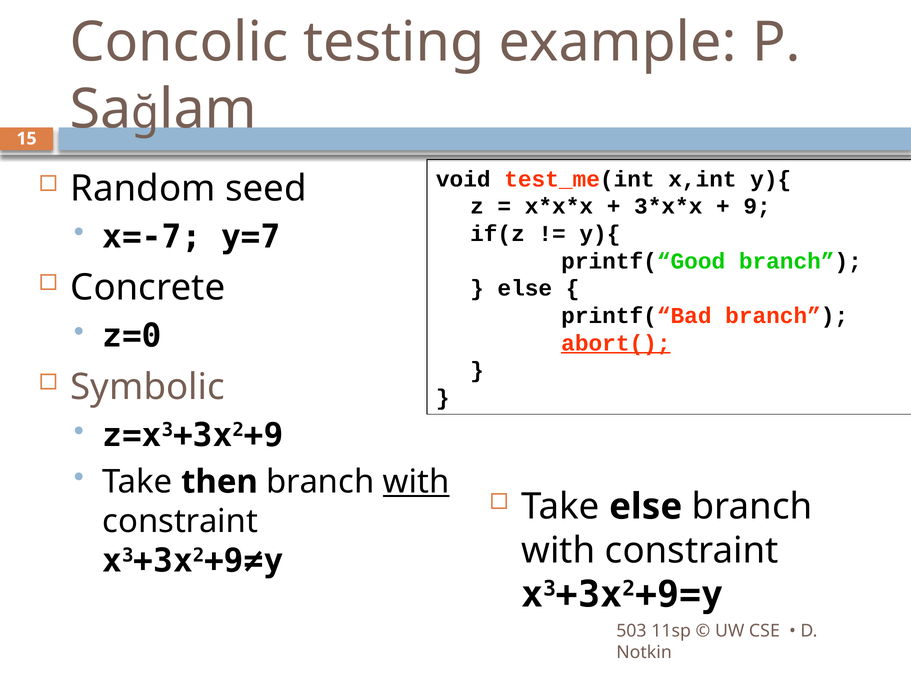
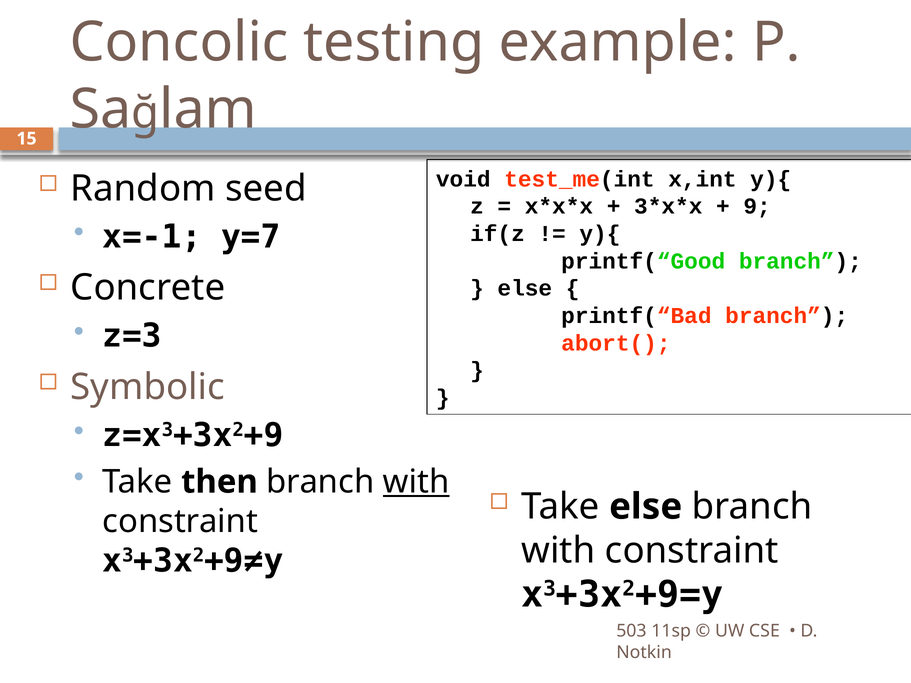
x=-7: x=-7 -> x=-1 (152, 237)
z=0: z=0 -> z=3 (132, 336)
abort( underline: present -> none (616, 343)
